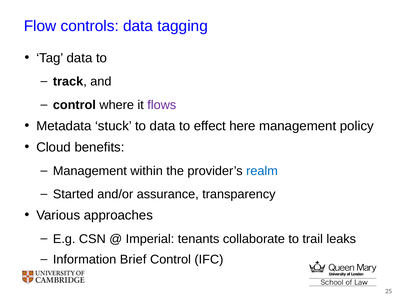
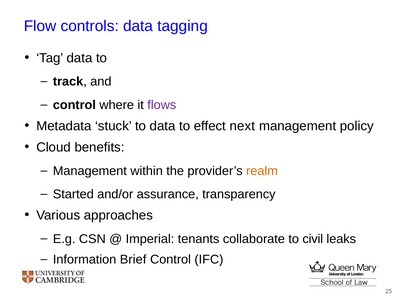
here: here -> next (242, 126)
realm colour: blue -> orange (262, 171)
trail: trail -> civil (313, 239)
